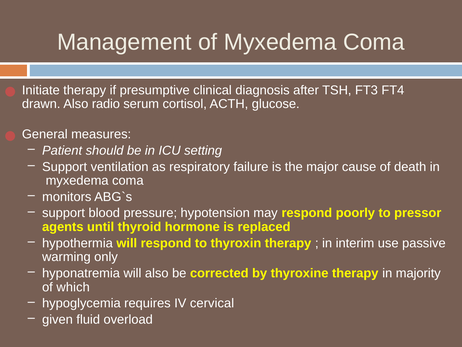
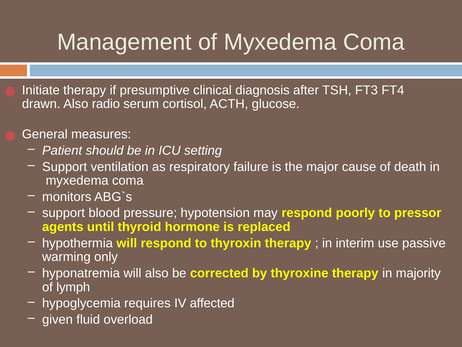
which: which -> lymph (73, 287)
cervical: cervical -> affected (212, 303)
